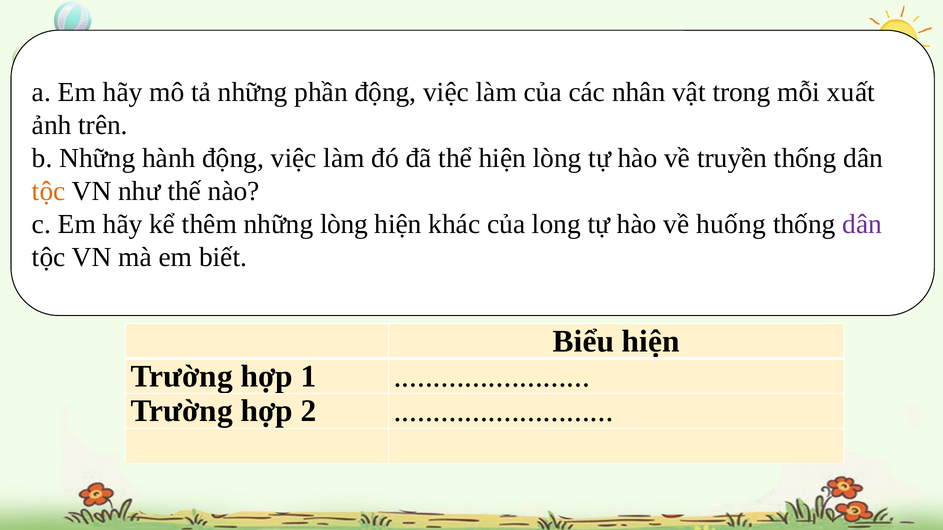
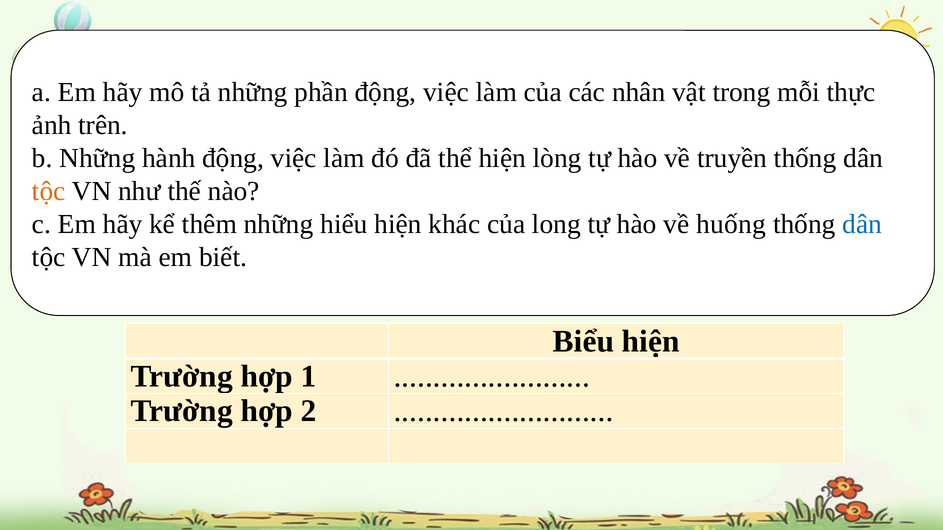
xuất: xuất -> thực (851, 92)
những lòng: lòng -> hiểu (344, 224)
dân colour: purple -> blue (862, 224)
